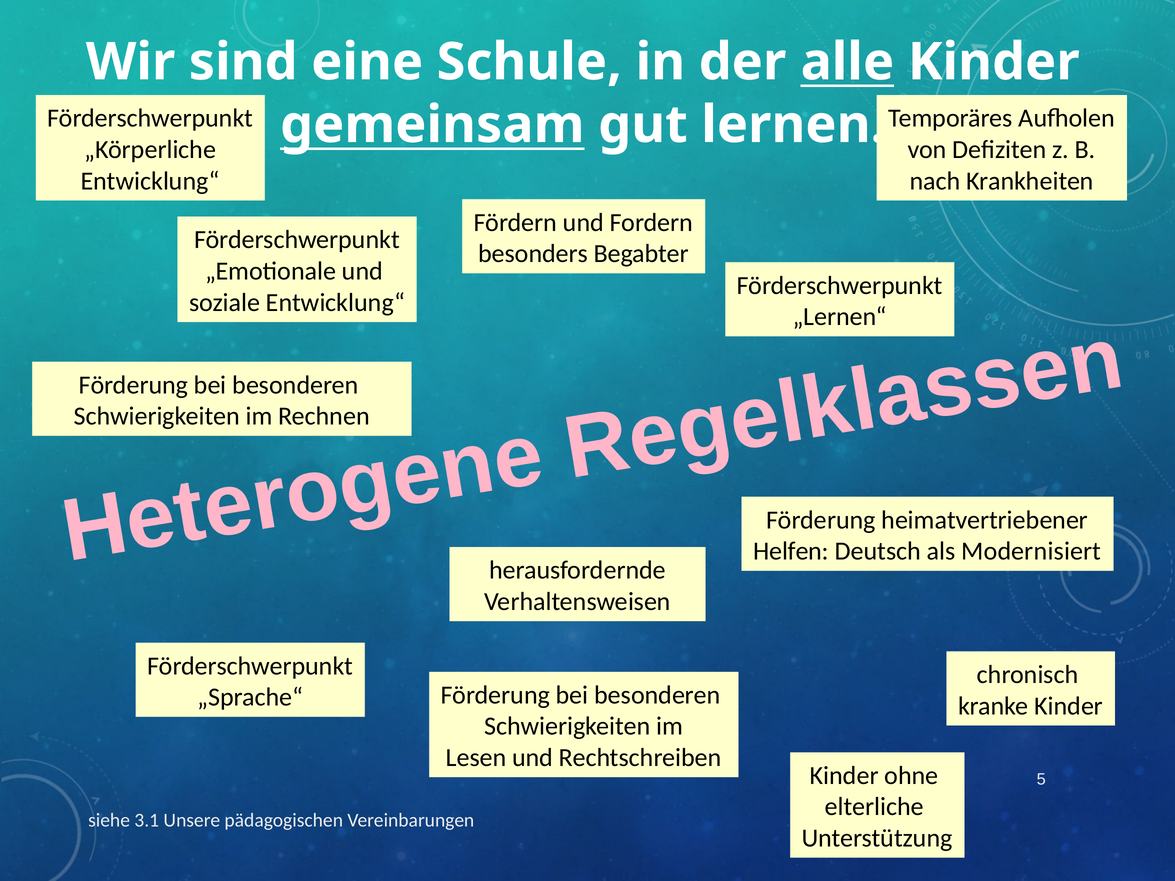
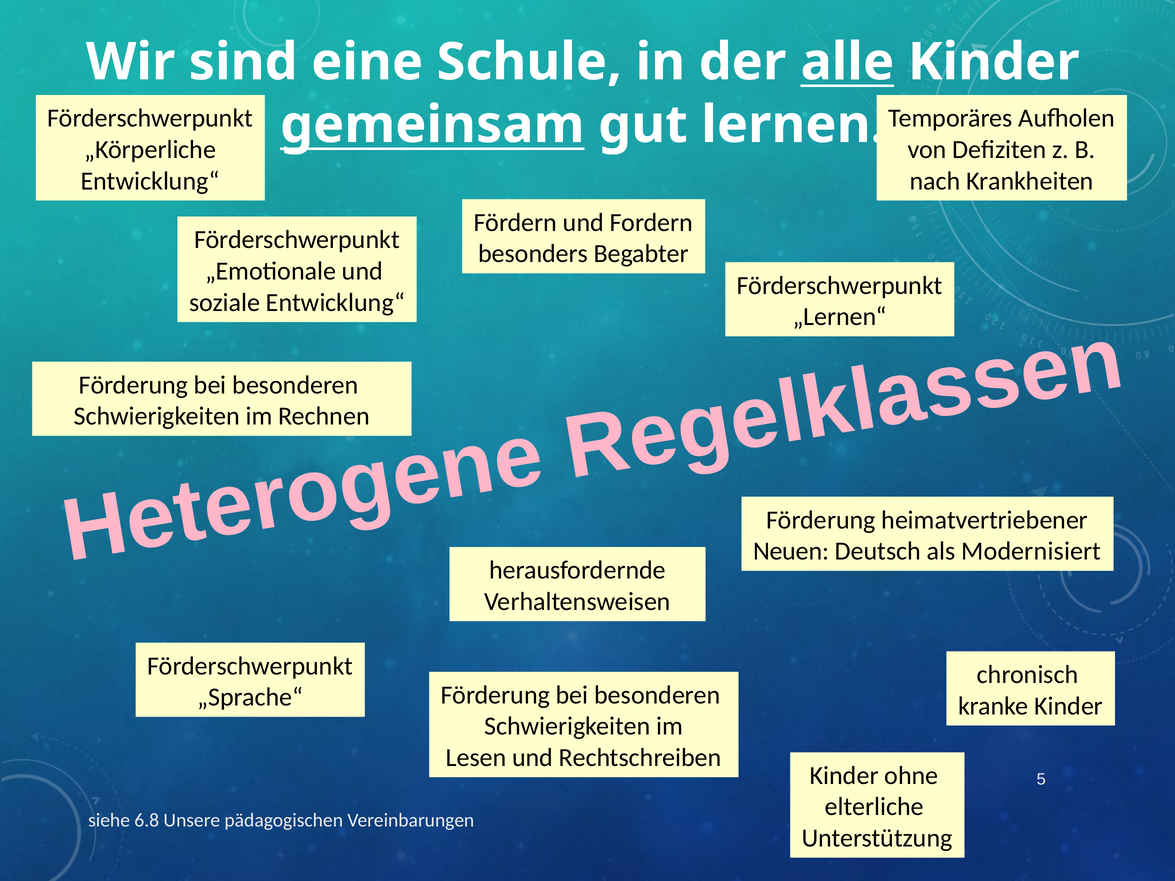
Helfen: Helfen -> Neuen (791, 551)
3.1: 3.1 -> 6.8 (147, 820)
